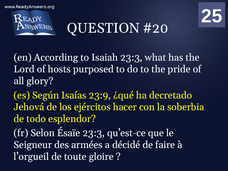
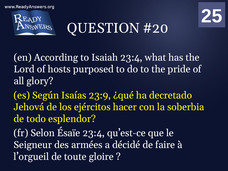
Isaiah 23:3: 23:3 -> 23:4 (131, 57)
Ésaïe 23:3: 23:3 -> 23:4 (94, 133)
